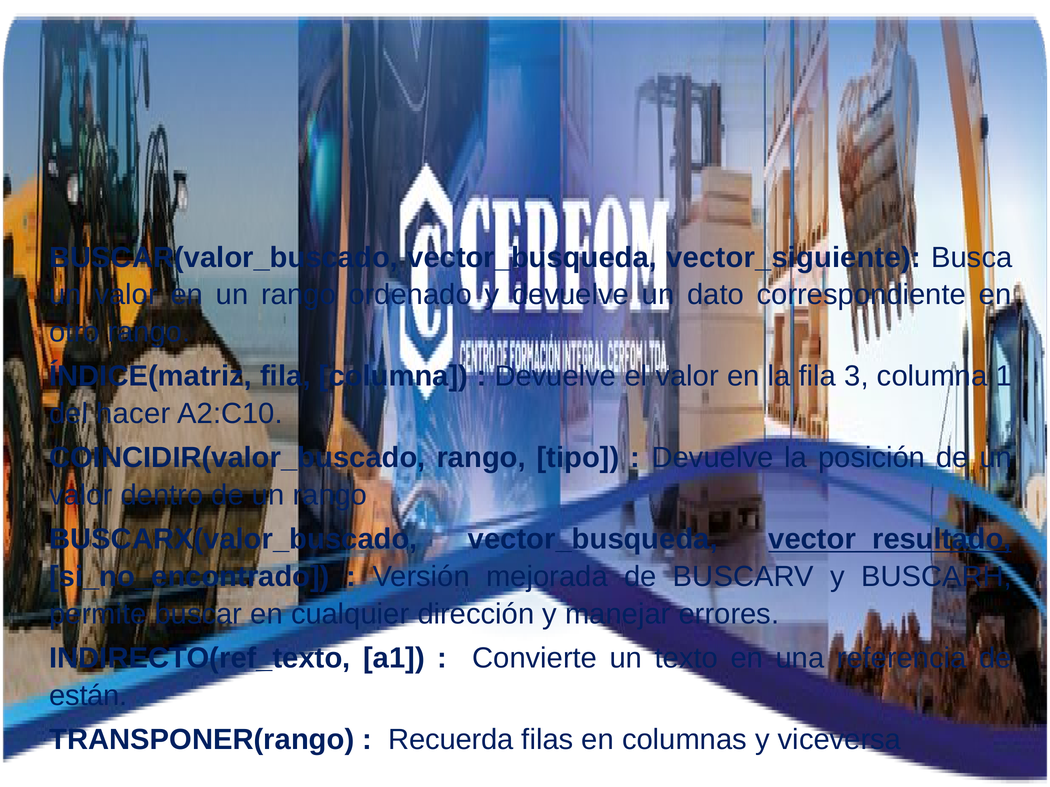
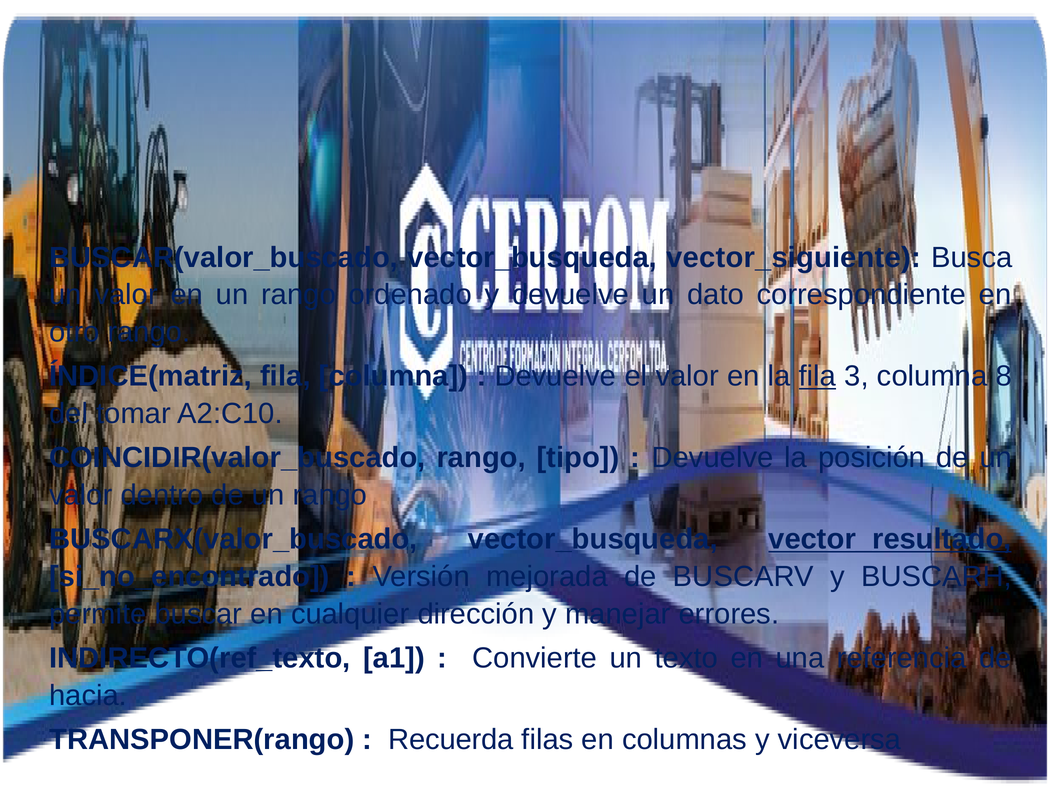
fila underline: none -> present (817, 377)
1: 1 -> 8 (1004, 377)
hacer: hacer -> tomar (134, 414)
están: están -> hacia (88, 696)
